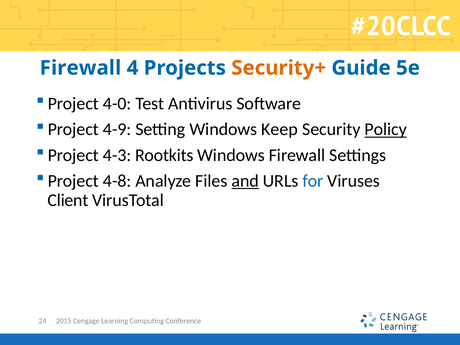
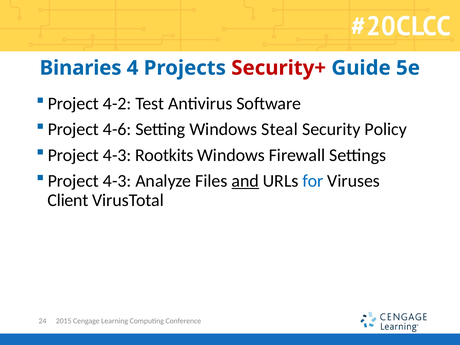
Firewall: Firewall -> Binaries (81, 68)
Security+ colour: orange -> red (279, 68)
4-0: 4-0 -> 4-2 (117, 104)
4-9: 4-9 -> 4-6 (117, 129)
Keep: Keep -> Steal (280, 129)
Policy underline: present -> none (386, 129)
4-8: 4-8 -> 4-3 (117, 181)
